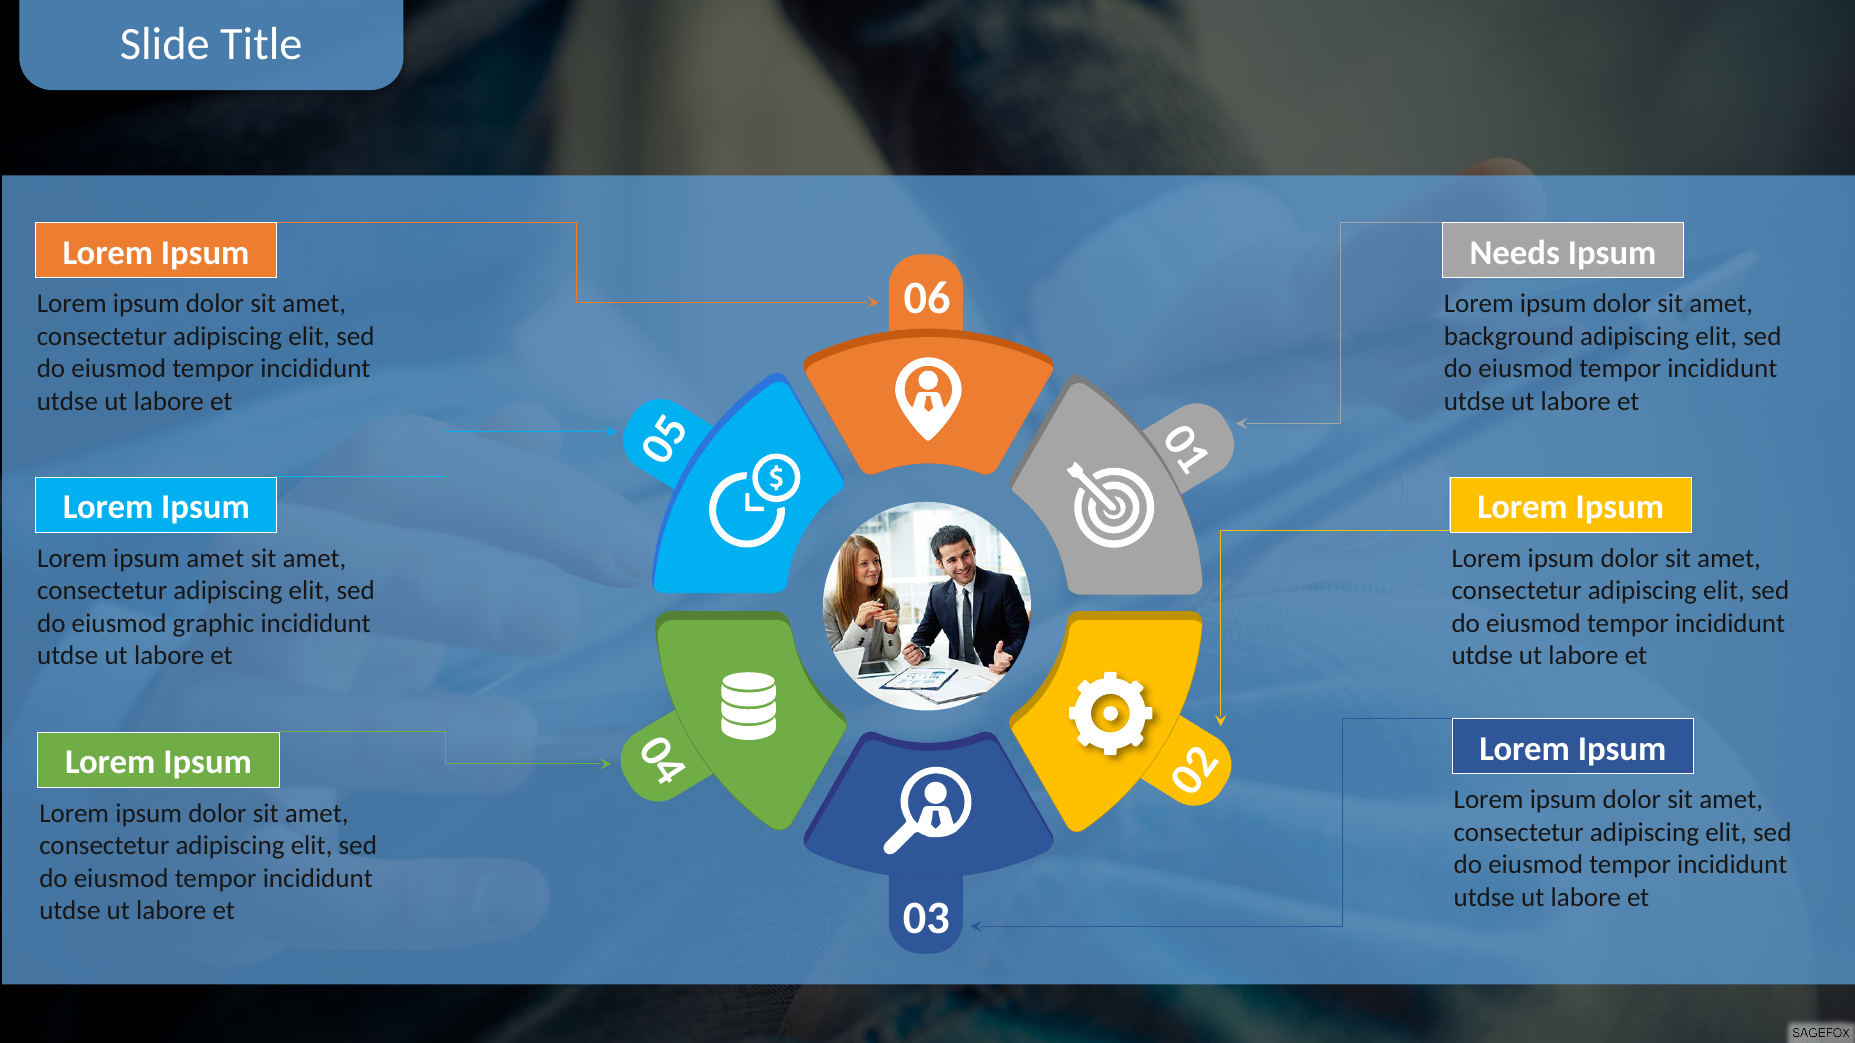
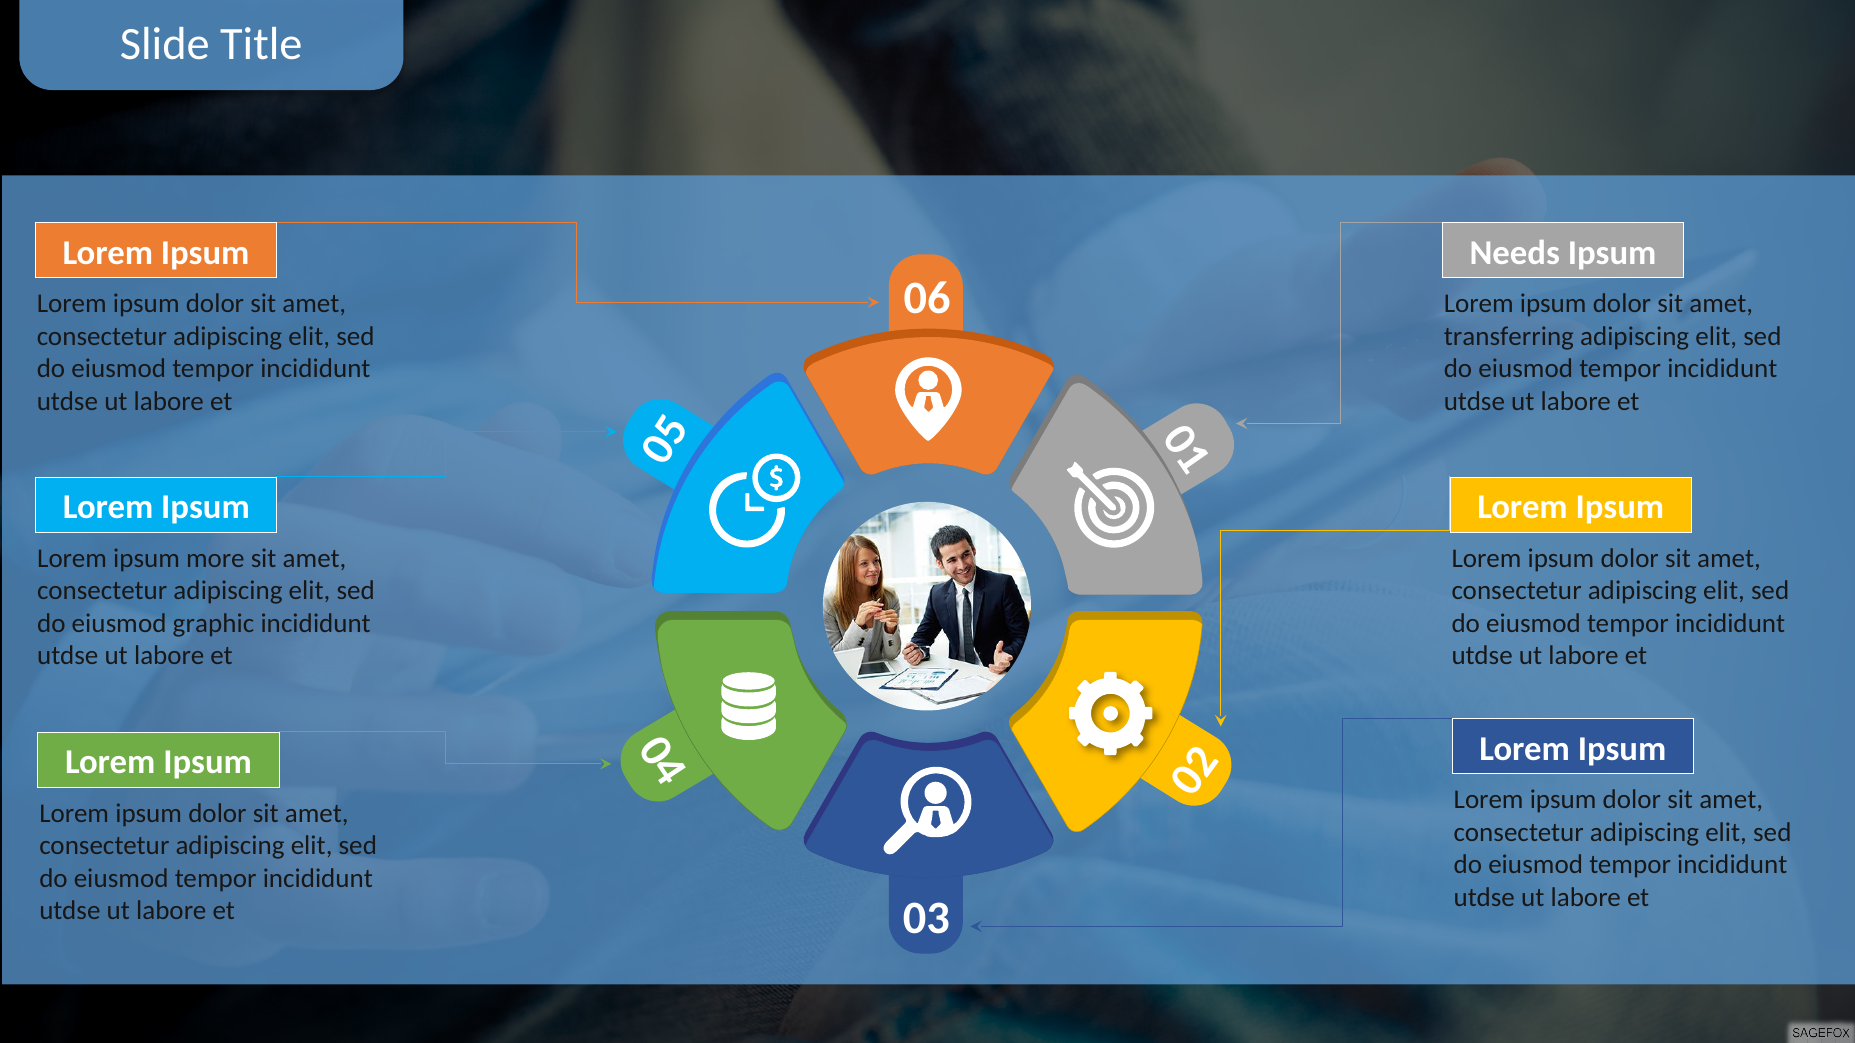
background: background -> transferring (1509, 336)
ipsum amet: amet -> more (215, 559)
